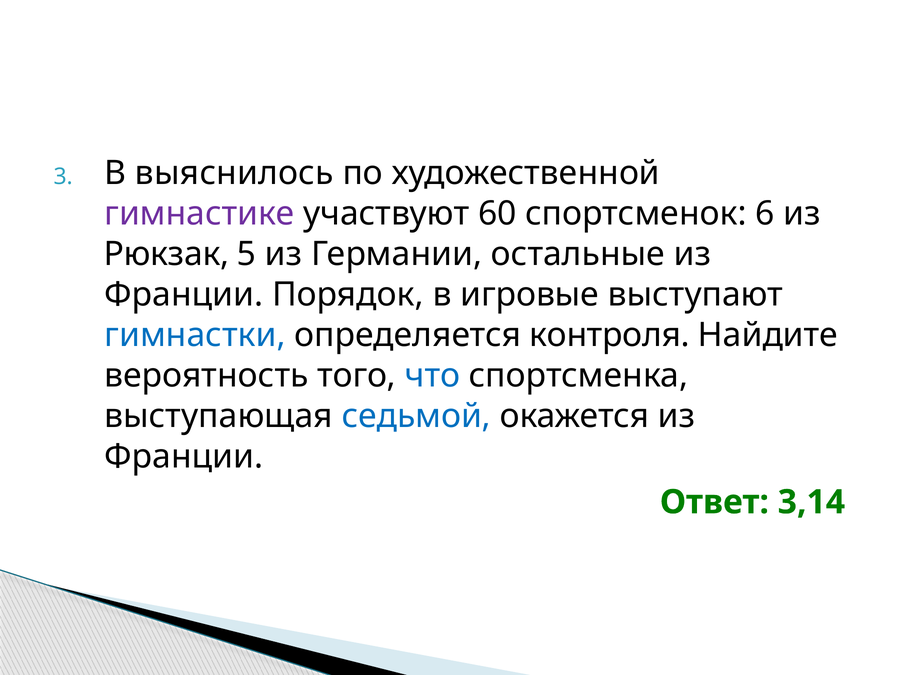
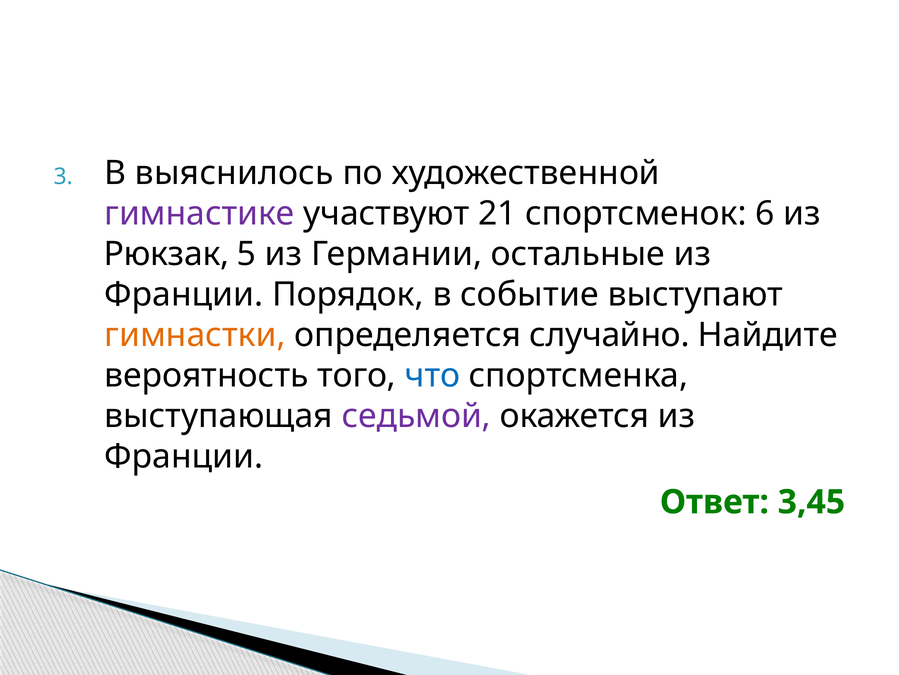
60: 60 -> 21 (497, 213)
игровые: игровые -> событие (529, 294)
гимнастки colour: blue -> orange (195, 335)
контроля: контроля -> случайно (610, 335)
седьмой colour: blue -> purple (416, 416)
3,14: 3,14 -> 3,45 (811, 502)
